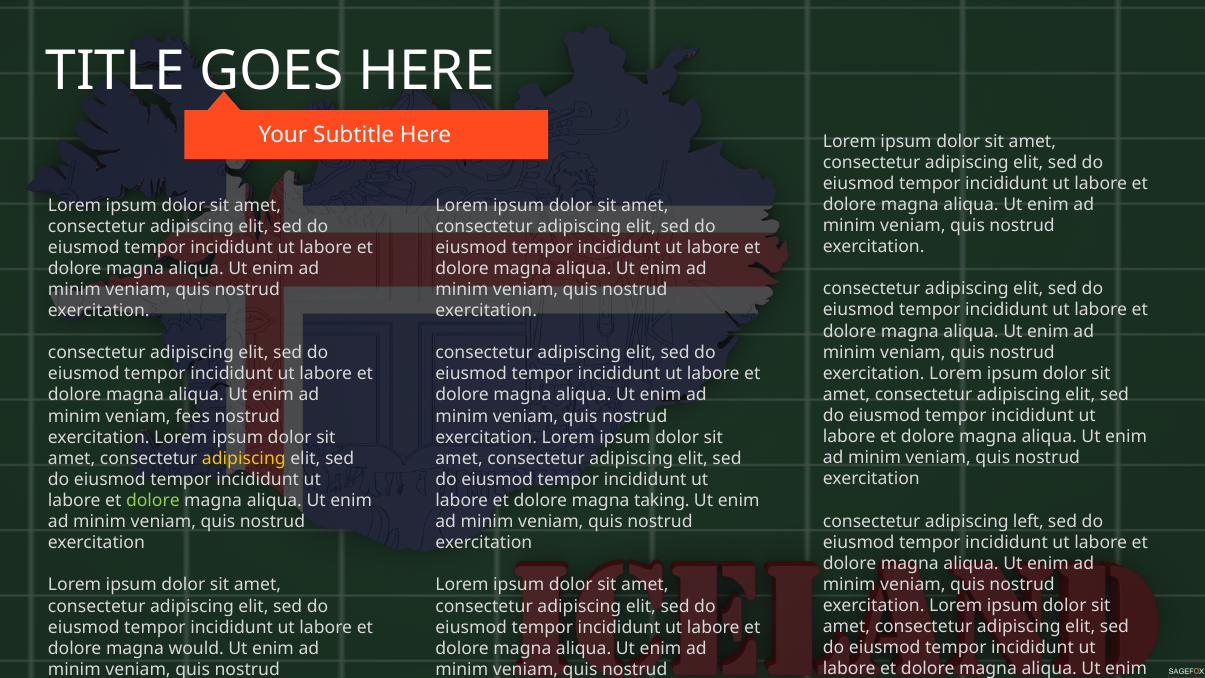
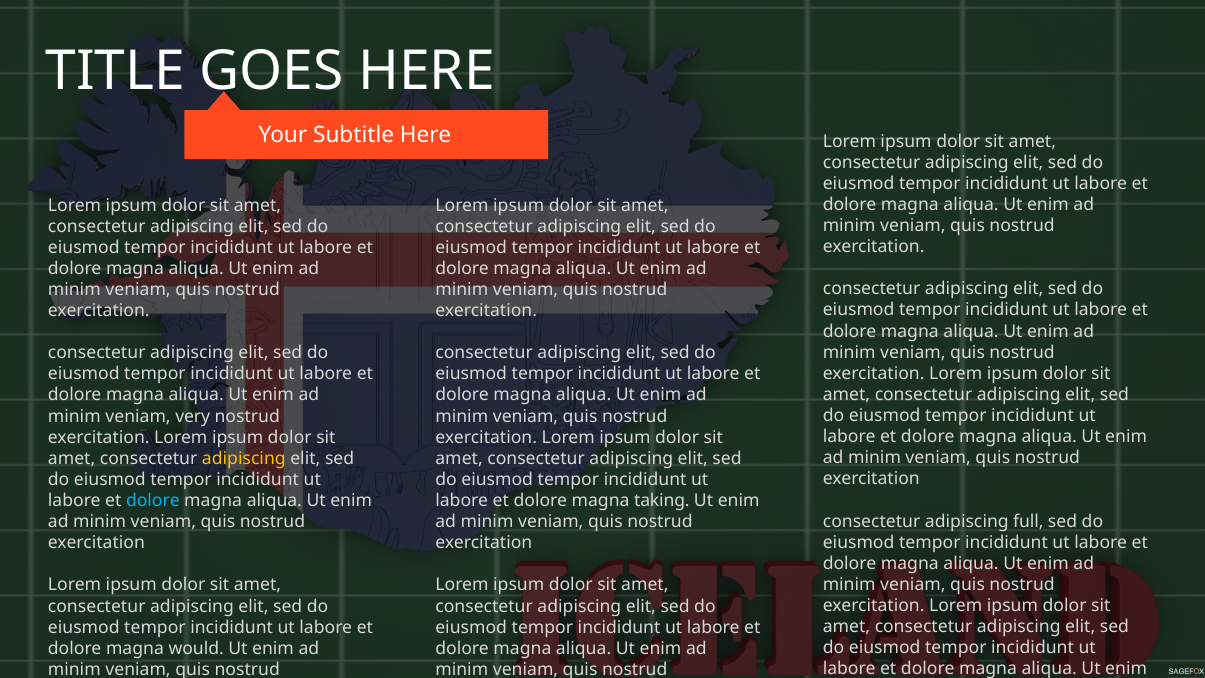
fees: fees -> very (193, 416)
dolore colour: light green -> light blue (153, 501)
left: left -> full (1028, 521)
